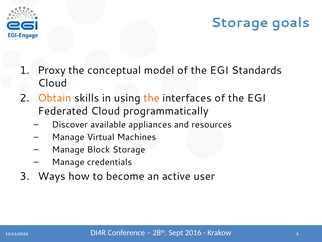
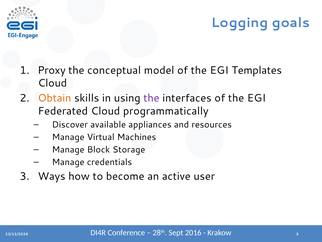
Storage: Storage -> Logging (240, 23)
Standards: Standards -> Templates (257, 70)
the colour: orange -> purple (151, 98)
